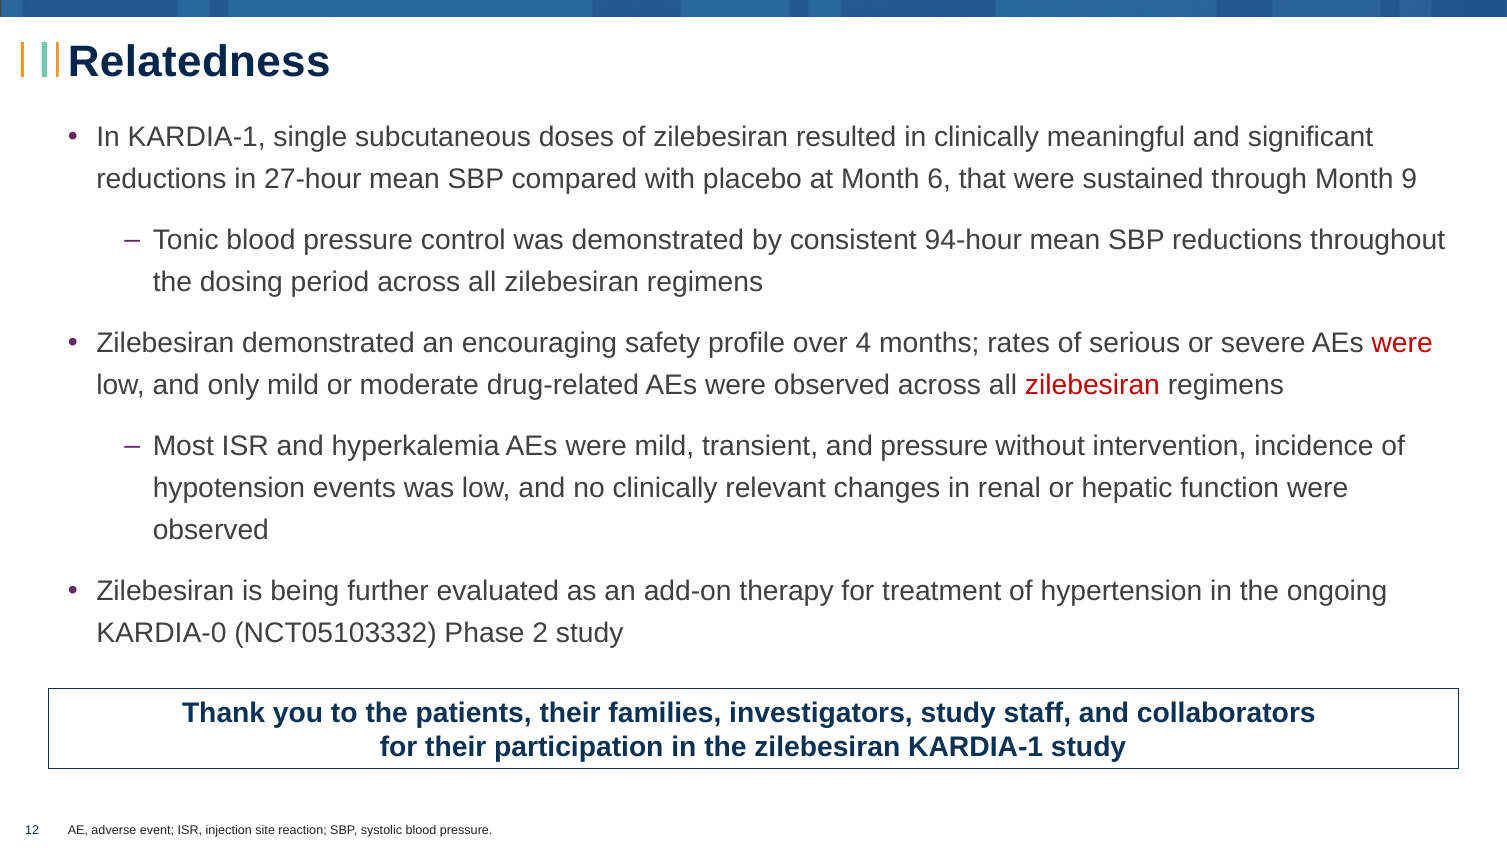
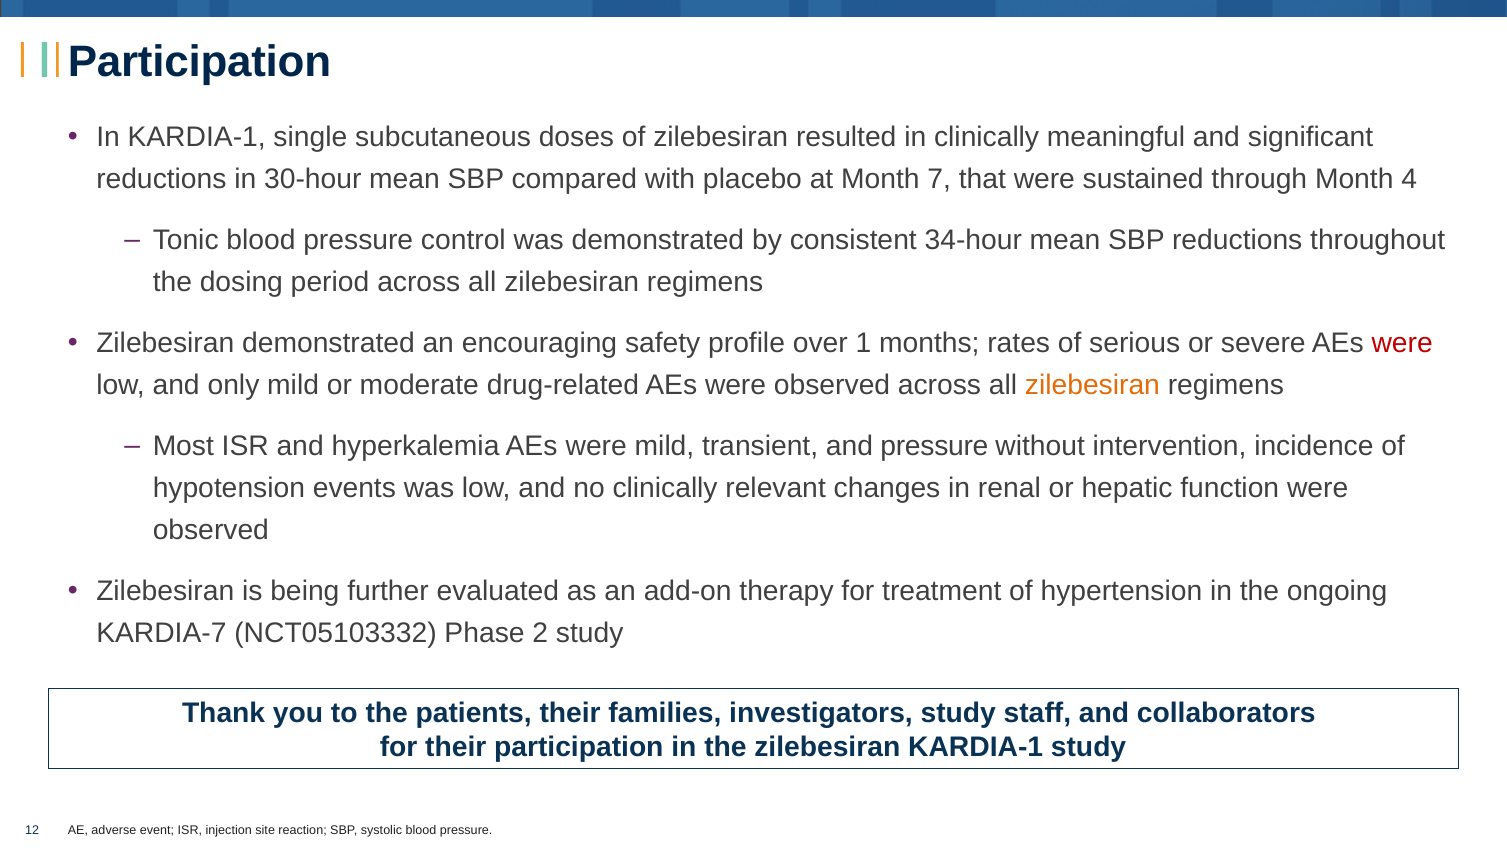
Relatedness: Relatedness -> Participation (199, 61)
27-hour: 27-hour -> 30-hour (313, 180)
6: 6 -> 7 (939, 180)
9: 9 -> 4 (1409, 180)
94-hour: 94-hour -> 34-hour (973, 240)
4: 4 -> 1 (863, 343)
zilebesiran colour: red -> orange (1092, 385)
KARDIA-0: KARDIA-0 -> KARDIA-7 (161, 633)
